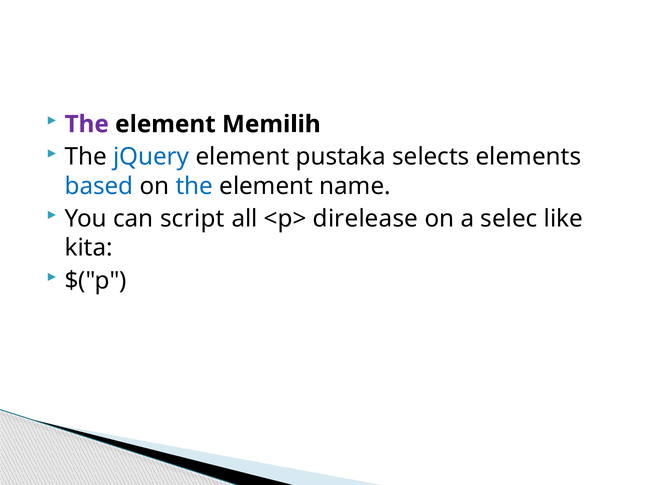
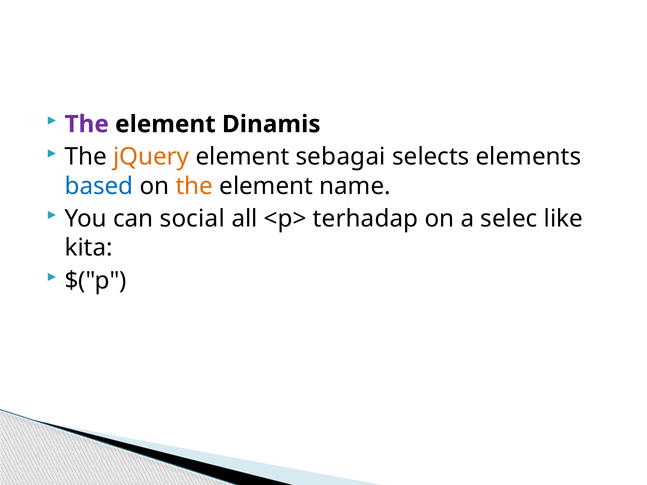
Memilih: Memilih -> Dinamis (271, 124)
jQuery colour: blue -> orange (151, 157)
pustaka: pustaka -> sebagai (341, 157)
the colour: blue -> orange (194, 186)
script: script -> social (192, 219)
direlease: direlease -> terhadap (366, 219)
